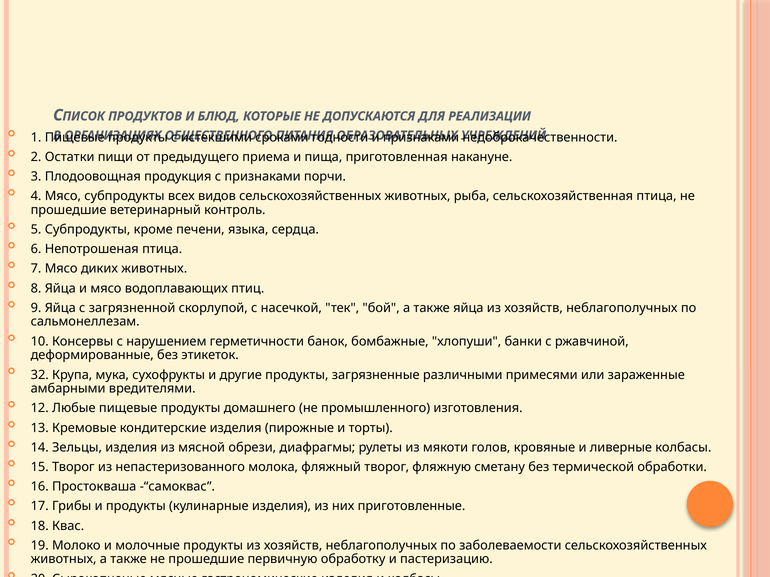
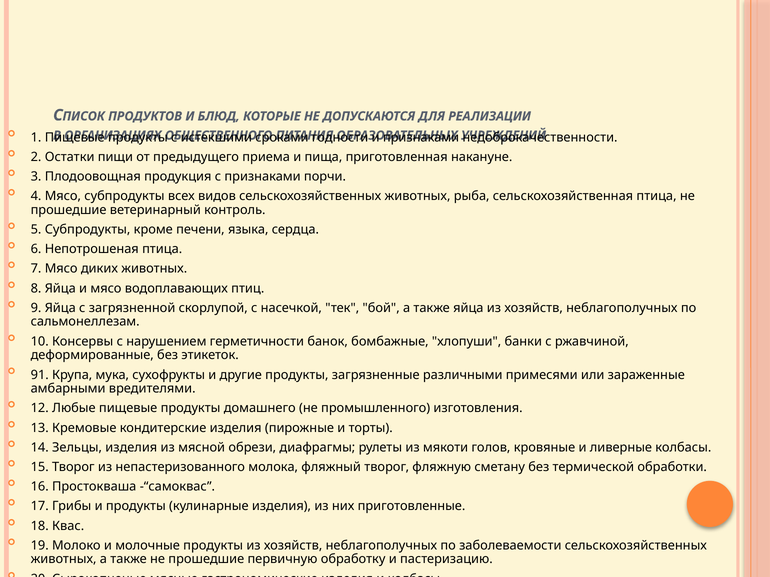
32: 32 -> 91 (40, 375)
